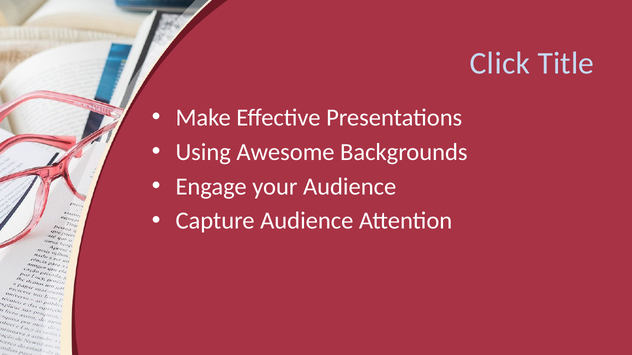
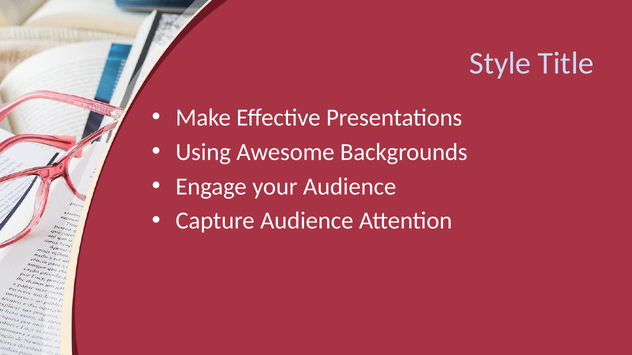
Click: Click -> Style (500, 63)
